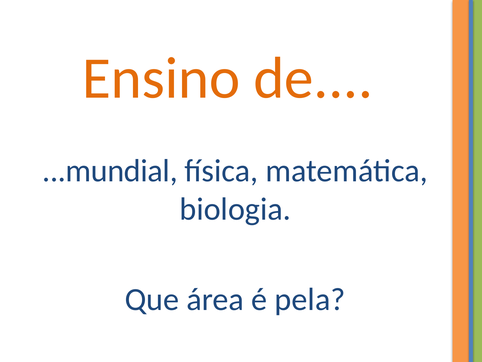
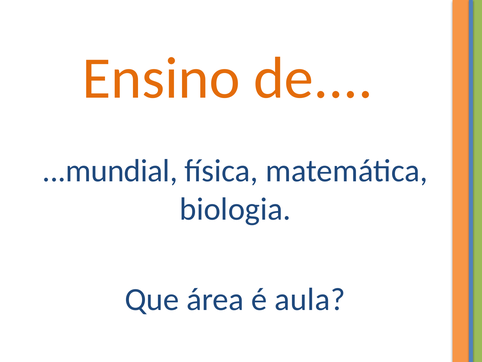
pela: pela -> aula (310, 299)
